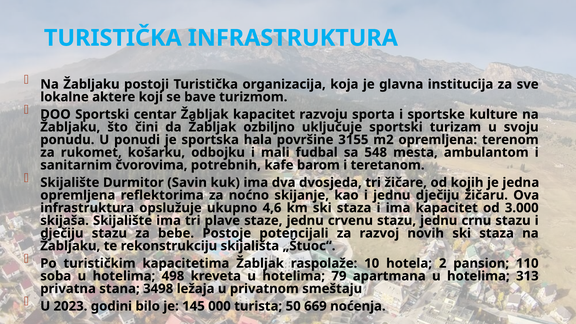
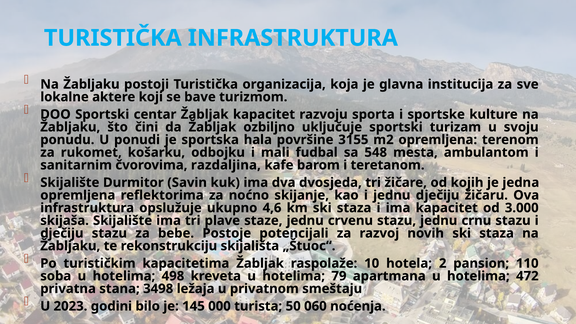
potrebnih: potrebnih -> razdaljina (226, 165)
313: 313 -> 472 (527, 276)
669: 669 -> 060 (315, 306)
